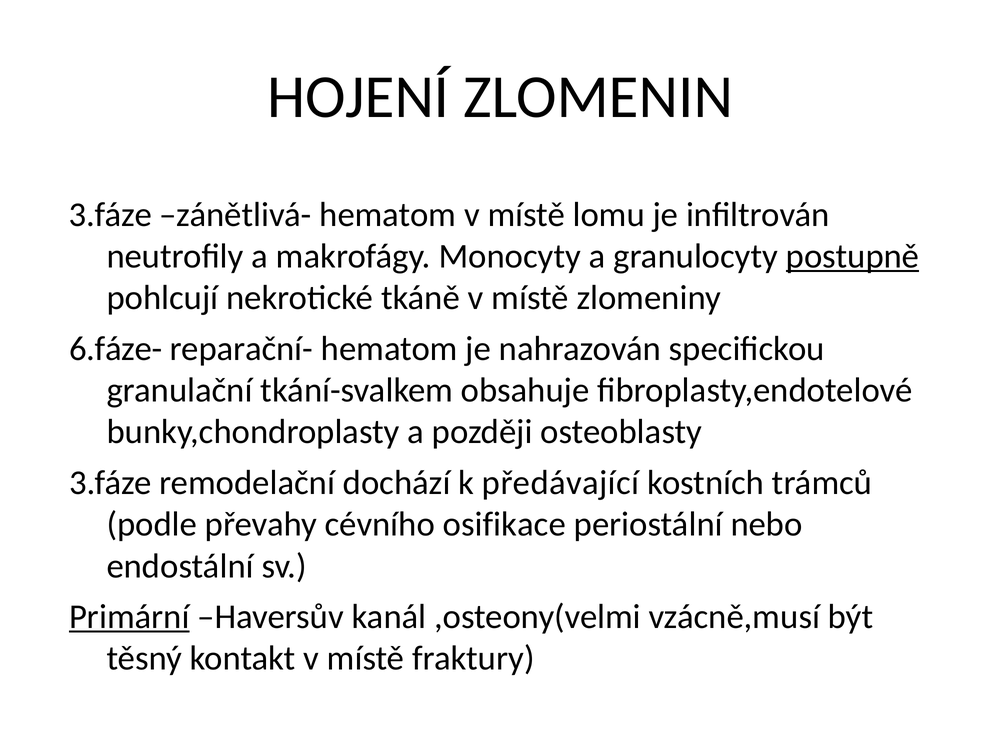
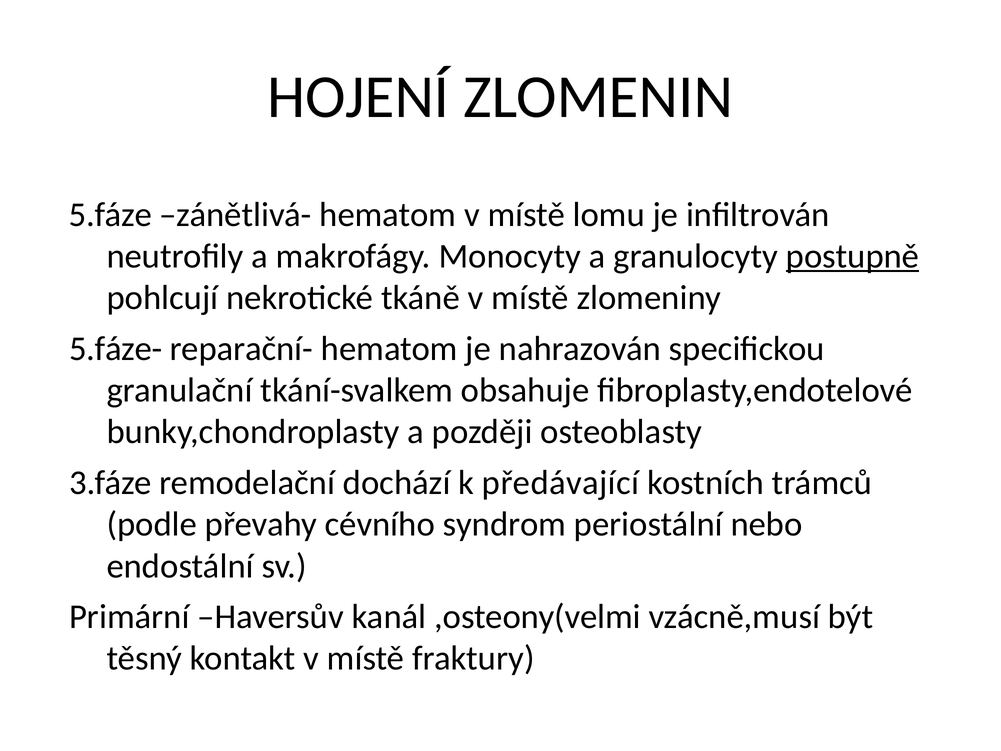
3.fáze: 3.fáze -> 5.fáze (110, 214)
6.fáze-: 6.fáze- -> 5.fáze- (116, 348)
osifikace: osifikace -> syndrom (504, 524)
Primární underline: present -> none (129, 616)
